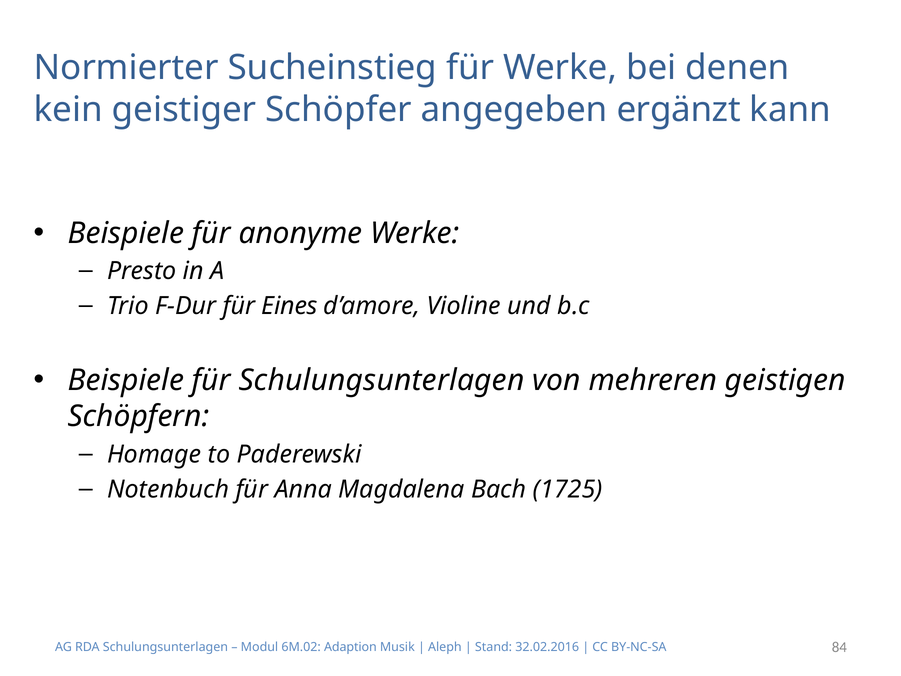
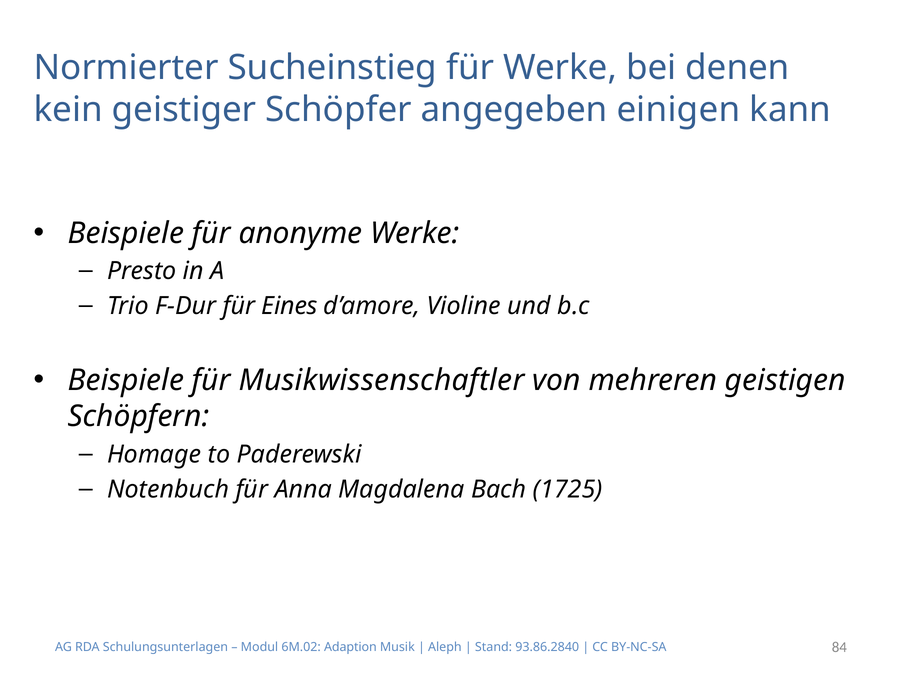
ergänzt: ergänzt -> einigen (678, 110)
für Schulungsunterlagen: Schulungsunterlagen -> Musikwissenschaftler (382, 380)
32.02.2016: 32.02.2016 -> 93.86.2840 (547, 647)
